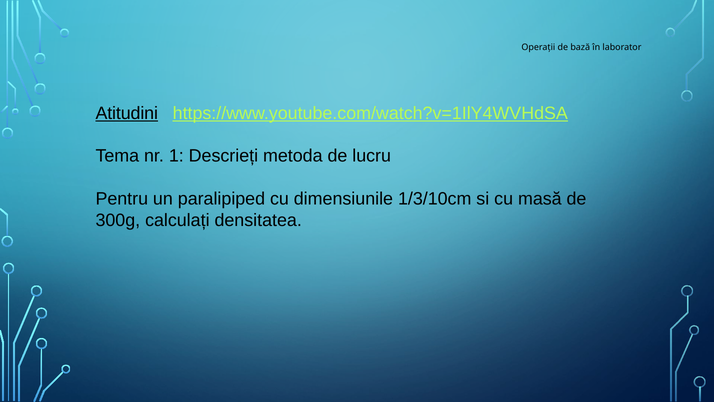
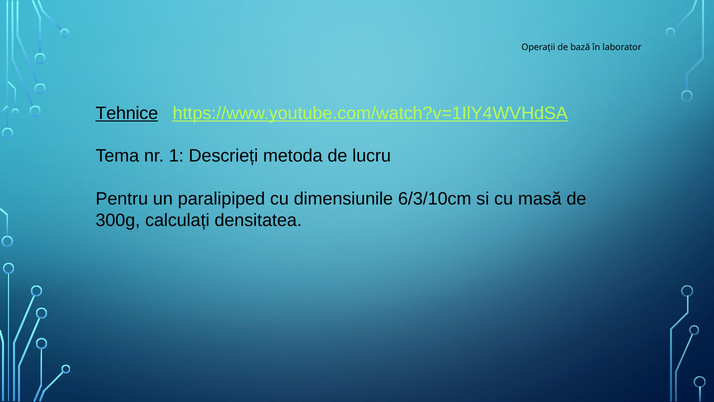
Atitudini: Atitudini -> Tehnice (127, 113)
1/3/10cm: 1/3/10cm -> 6/3/10cm (435, 199)
